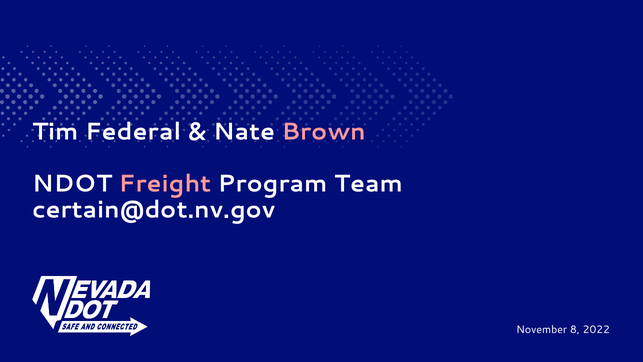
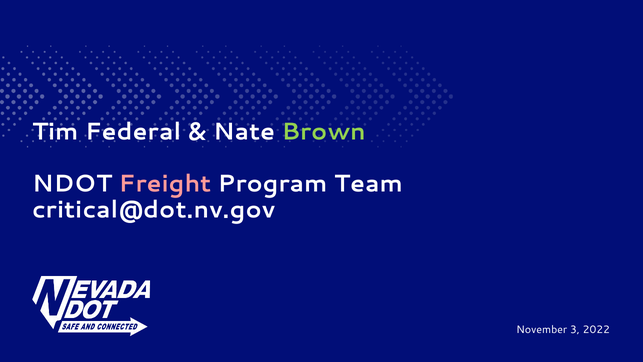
Brown colour: pink -> light green (324, 131)
certain@dot.nv.gov: certain@dot.nv.gov -> critical@dot.nv.gov (154, 210)
8: 8 -> 3 (575, 329)
